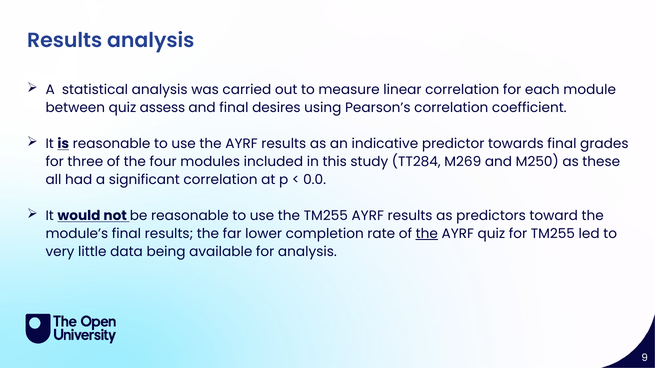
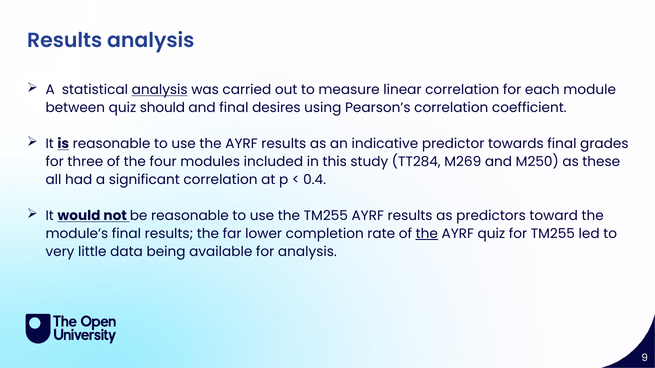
analysis underline: none -> present (160, 90)
assess: assess -> should (162, 108)
0.0: 0.0 -> 0.4 (315, 180)
